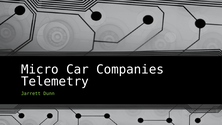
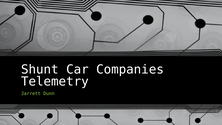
Micro: Micro -> Shunt (40, 69)
